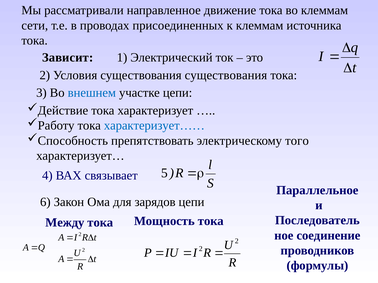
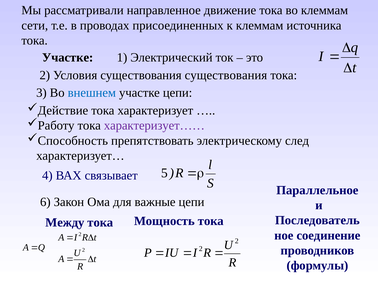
Зависит: Зависит -> Участке (68, 58)
характеризует…… colour: blue -> purple (154, 126)
того: того -> след (297, 141)
зарядов: зарядов -> важные (155, 202)
